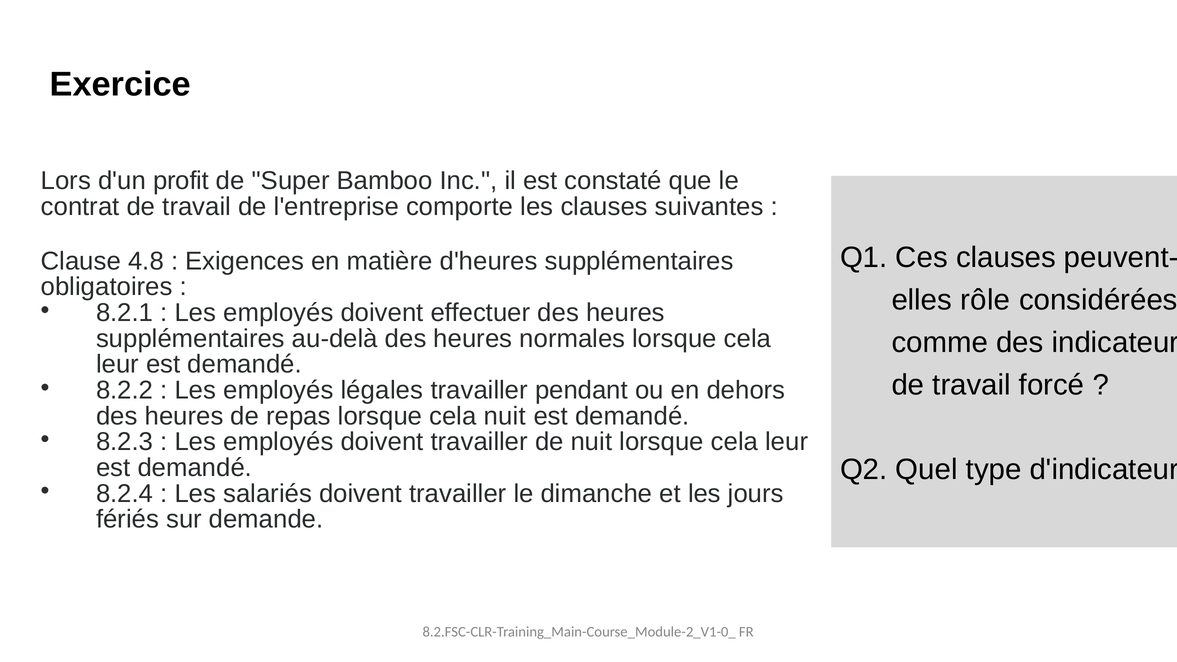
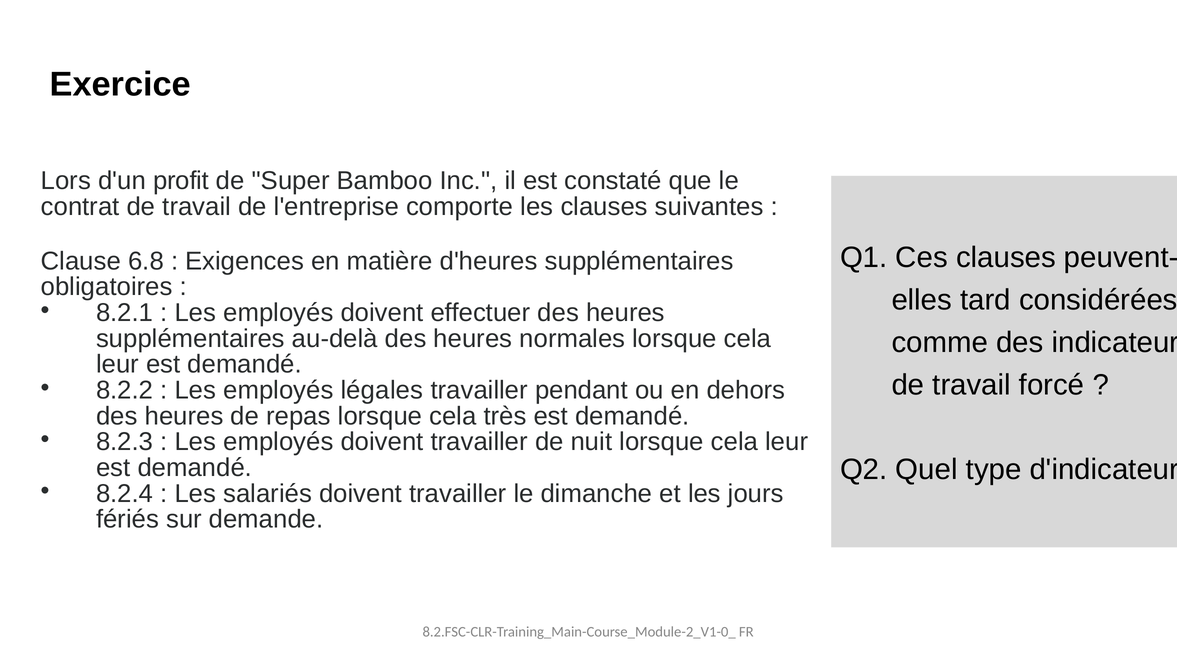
4.8: 4.8 -> 6.8 (146, 261)
rôle: rôle -> tard (985, 300)
cela nuit: nuit -> très (505, 416)
